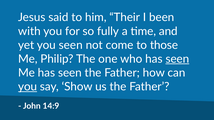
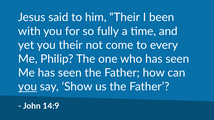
you seen: seen -> their (71, 45)
those: those -> every (164, 45)
seen underline: present -> none (177, 59)
